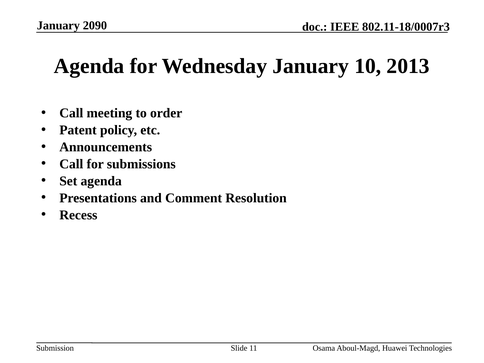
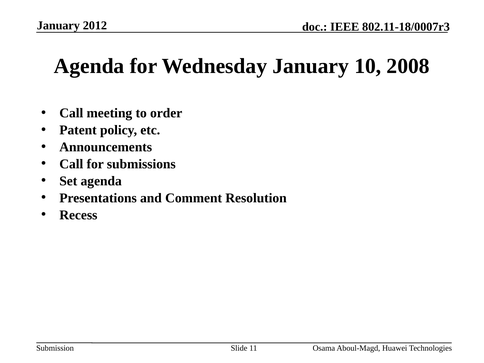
2090: 2090 -> 2012 (95, 26)
2013: 2013 -> 2008 (408, 66)
